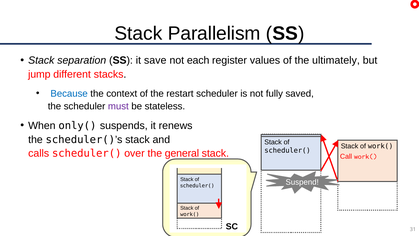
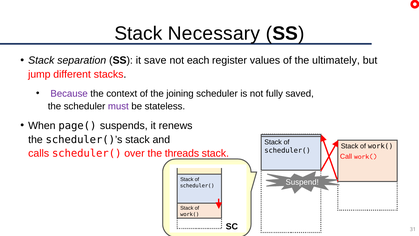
Parallelism: Parallelism -> Necessary (214, 33)
Because colour: blue -> purple (69, 93)
restart: restart -> joining (180, 93)
only(: only( -> page( (77, 126)
general: general -> threads (182, 153)
